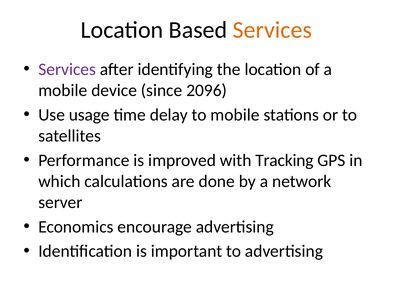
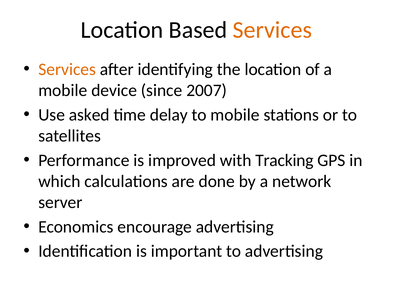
Services colour: purple -> orange (67, 69)
2096: 2096 -> 2007 (207, 90)
usage: usage -> asked (89, 115)
